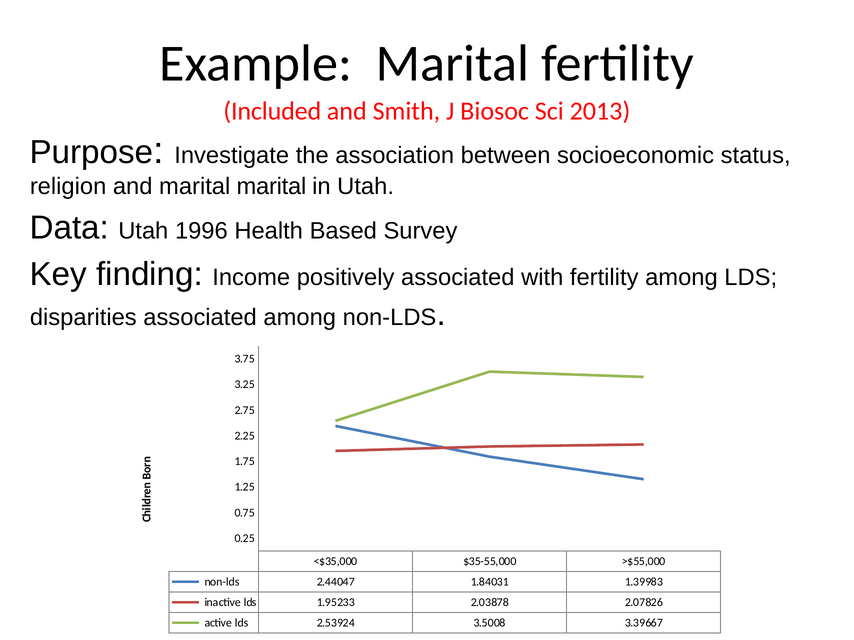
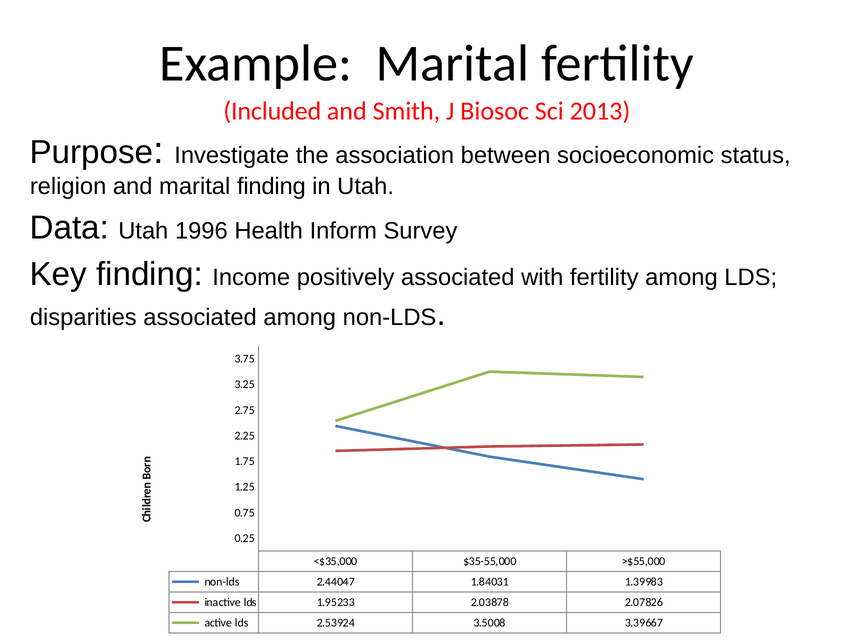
marital marital: marital -> finding (271, 187)
Based: Based -> Inform (343, 231)
